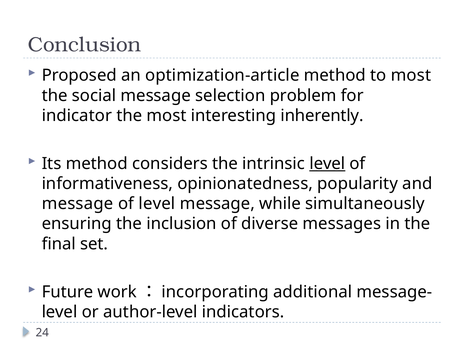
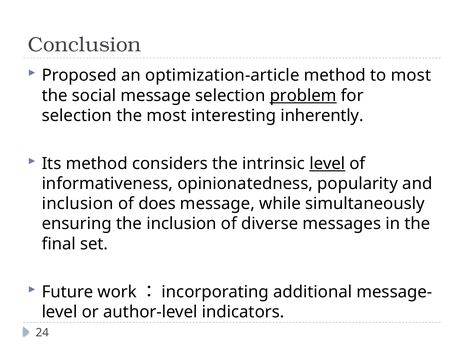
problem underline: none -> present (303, 95)
indicator: indicator -> selection (77, 116)
message: message -> inclusion (78, 204)
of level: level -> does (157, 204)
